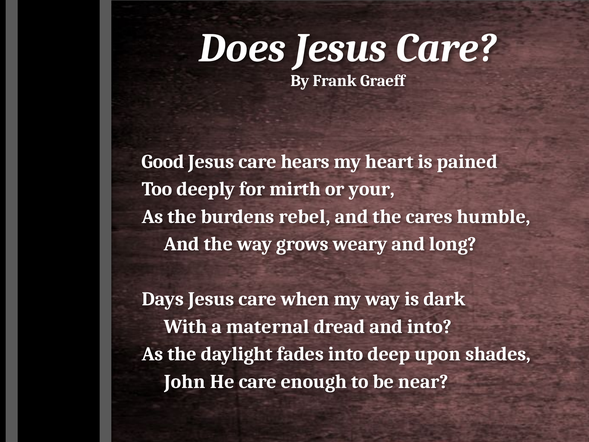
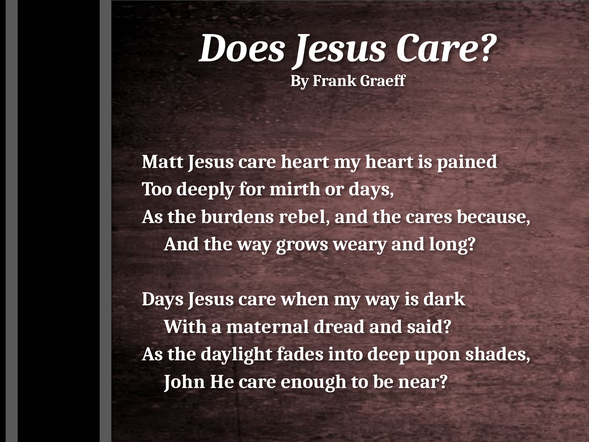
Good: Good -> Matt (163, 162)
care hears: hears -> heart (305, 162)
or your: your -> days (372, 189)
humble: humble -> because (494, 216)
and into: into -> said (429, 326)
